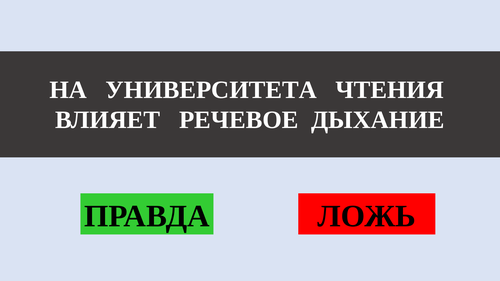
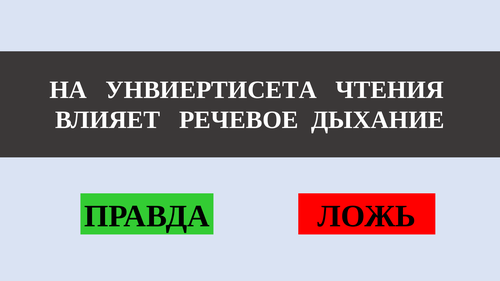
УНИВЕРСИТЕТА: УНИВЕРСИТЕТА -> УНВИЕРТИСЕТА (211, 90)
